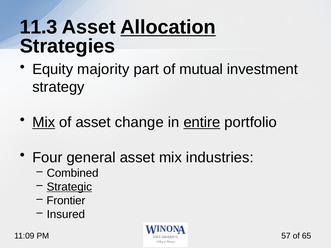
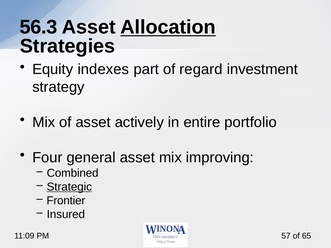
11.3: 11.3 -> 56.3 (39, 27)
majority: majority -> indexes (103, 69)
mutual: mutual -> regard (201, 69)
Mix underline: present -> none (44, 122)
change: change -> actively (139, 122)
entire underline: present -> none (202, 122)
industries: industries -> improving (220, 158)
